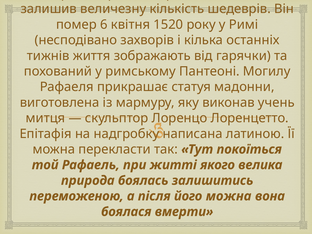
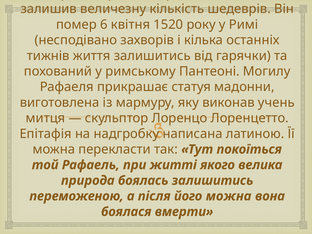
життя зображають: зображають -> залишитись (152, 56)
